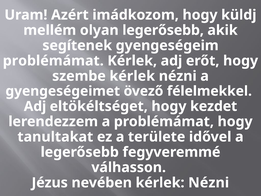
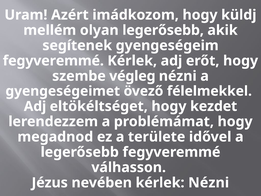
problémámat: problémámat -> fegyveremmé (53, 61)
szembe kérlek: kérlek -> végleg (132, 76)
tanultakat: tanultakat -> megadnod (55, 137)
